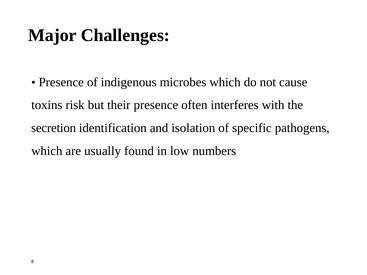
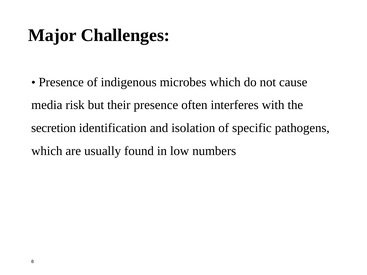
toxins: toxins -> media (47, 105)
